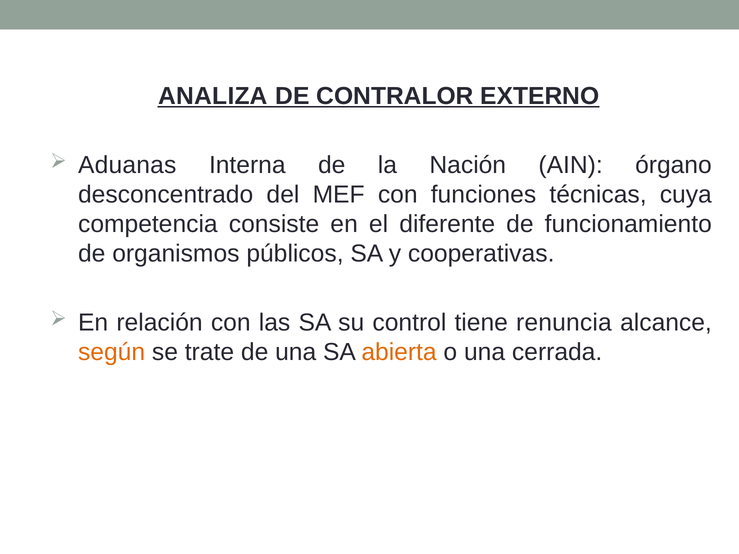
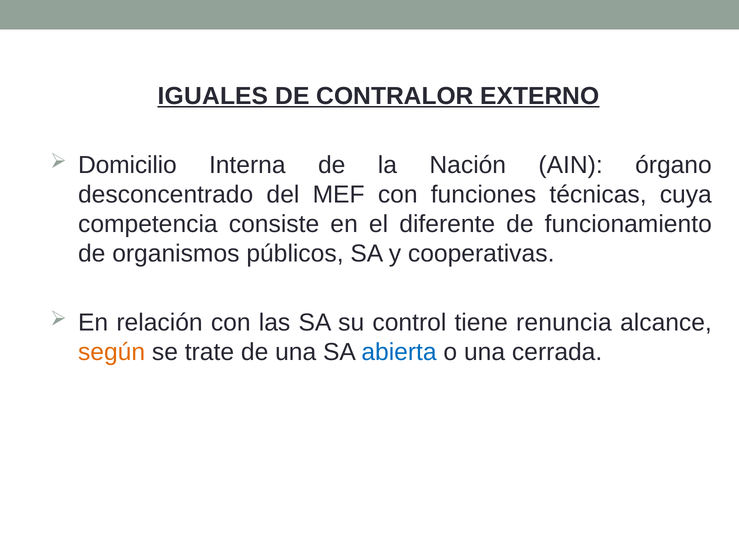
ANALIZA: ANALIZA -> IGUALES (213, 96)
Aduanas: Aduanas -> Domicilio (127, 165)
abierta colour: orange -> blue (399, 352)
